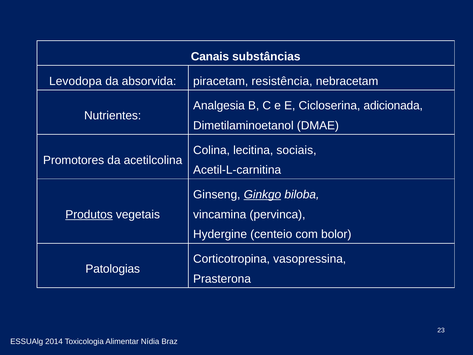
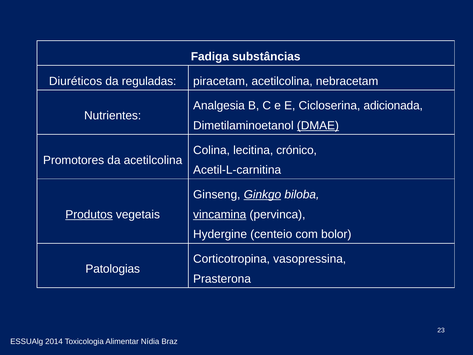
Canais: Canais -> Fadiga (210, 56)
Levodopa: Levodopa -> Diuréticos (76, 81)
absorvida: absorvida -> reguladas (149, 81)
piracetam resistência: resistência -> acetilcolina (282, 81)
DMAE underline: none -> present (318, 126)
sociais: sociais -> crónico (297, 150)
vincamina underline: none -> present (220, 214)
